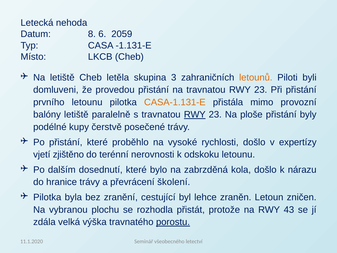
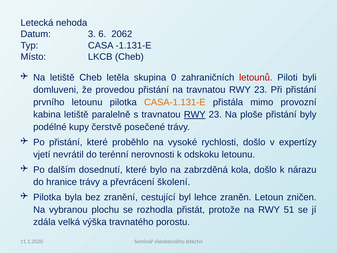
8: 8 -> 3 (92, 34)
2059: 2059 -> 2062 (122, 34)
3: 3 -> 0 (174, 77)
letounů colour: orange -> red (256, 77)
balóny: balóny -> kabina (47, 115)
zjištěno: zjištěno -> nevrátil (68, 154)
43: 43 -> 51 (289, 209)
porostu underline: present -> none (173, 222)
